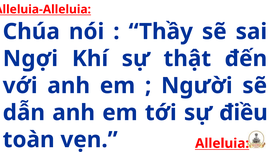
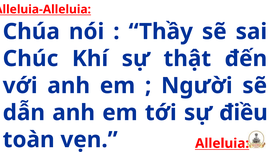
Ngợi: Ngợi -> Chúc (31, 59)
